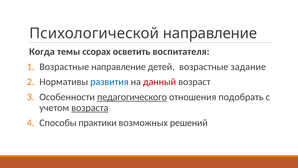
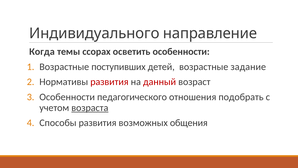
Психологической: Психологической -> Индивидуального (94, 33)
осветить воспитателя: воспитателя -> особенности (181, 52)
Возрастные направление: направление -> поступивших (118, 67)
развития colour: blue -> red (109, 82)
педагогического underline: present -> none (132, 97)
Способы практики: практики -> развития (98, 123)
решений: решений -> общения (189, 123)
